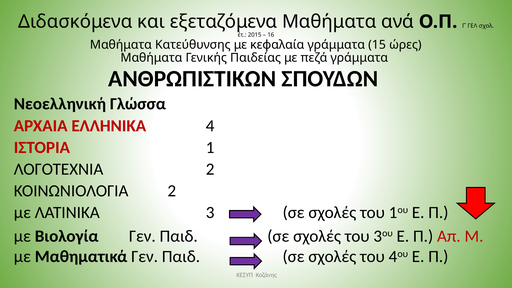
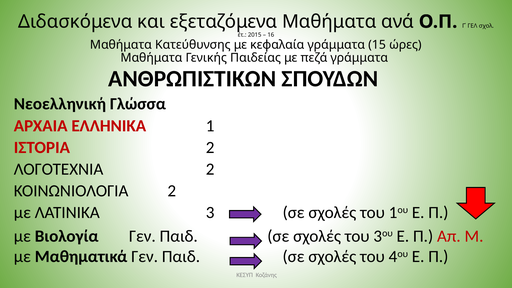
4: 4 -> 1 (210, 126)
ΙΣΤΟΡΙΑ 1: 1 -> 2 (210, 147)
